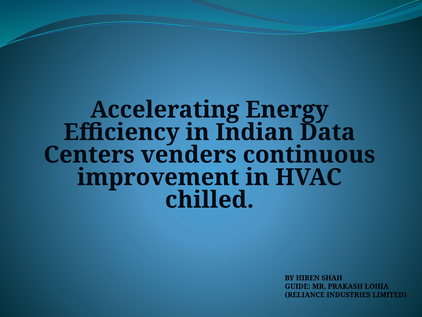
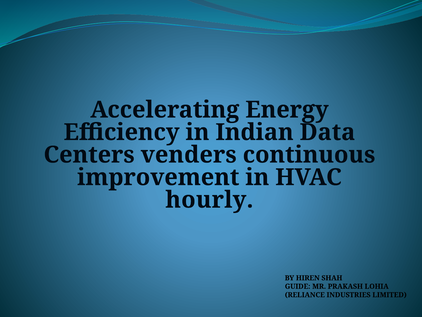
chilled: chilled -> hourly (209, 200)
